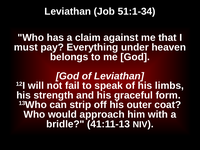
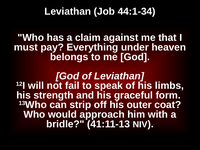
51:1-34: 51:1-34 -> 44:1-34 (137, 11)
